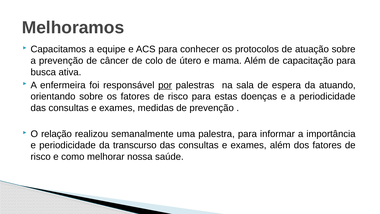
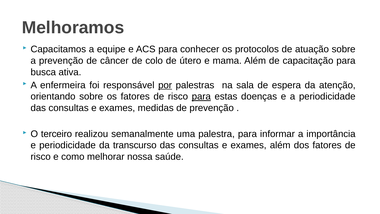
atuando: atuando -> atenção (337, 85)
para underline: none -> present (201, 96)
relação: relação -> terceiro (56, 134)
